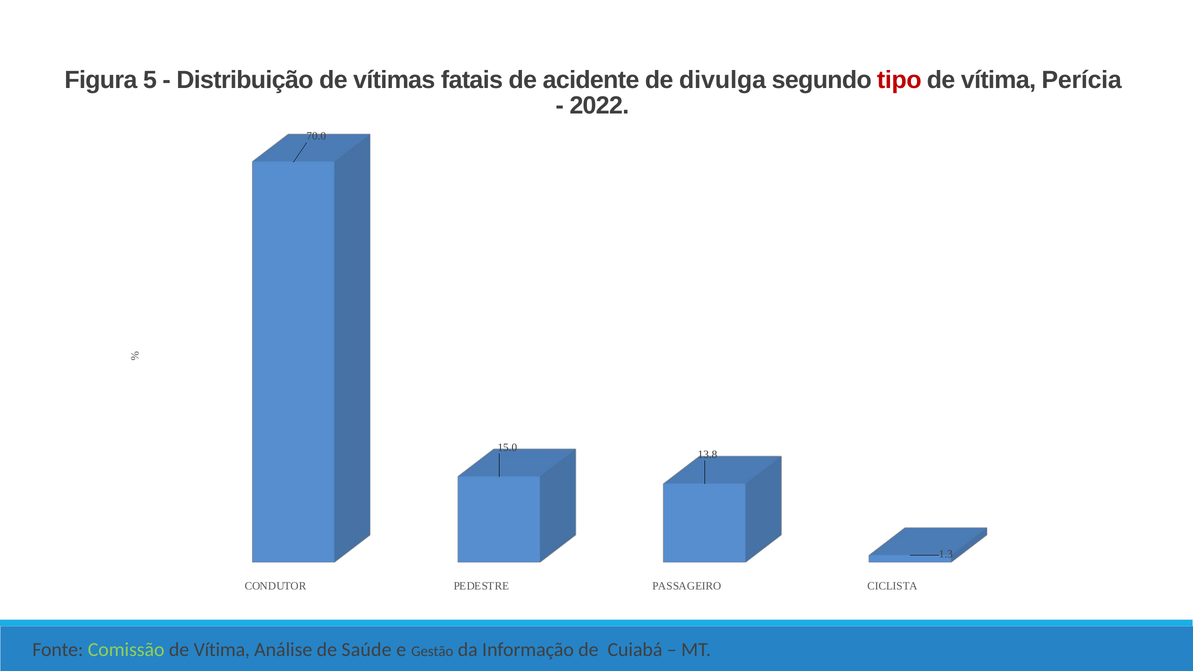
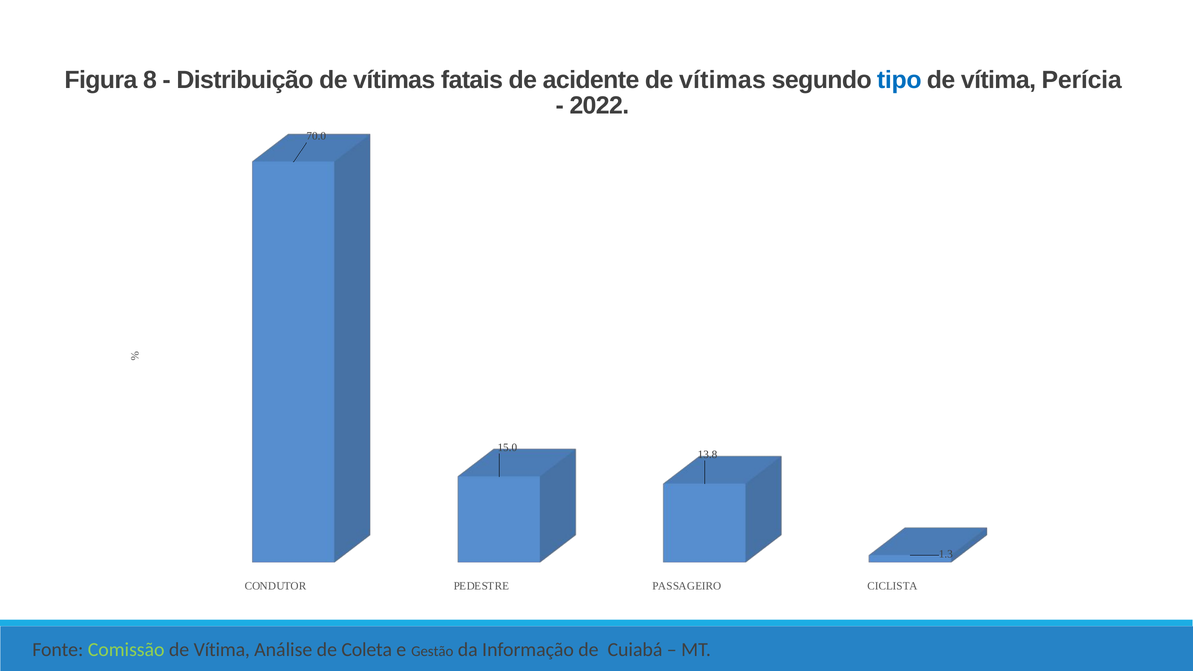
5: 5 -> 8 (150, 80)
acidente de divulga: divulga -> vítimas (722, 80)
tipo colour: red -> blue (899, 80)
Saúde: Saúde -> Coleta (367, 650)
